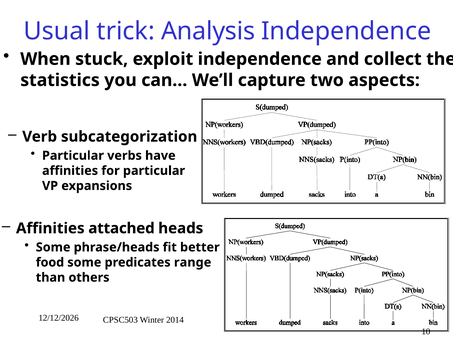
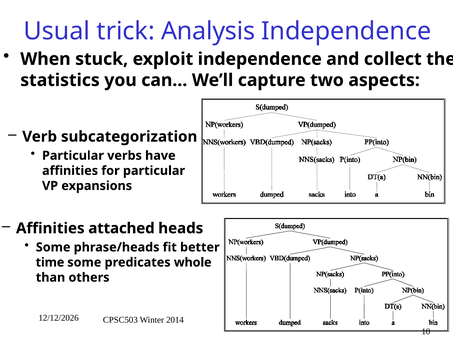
food: food -> time (50, 262)
range: range -> whole (193, 262)
